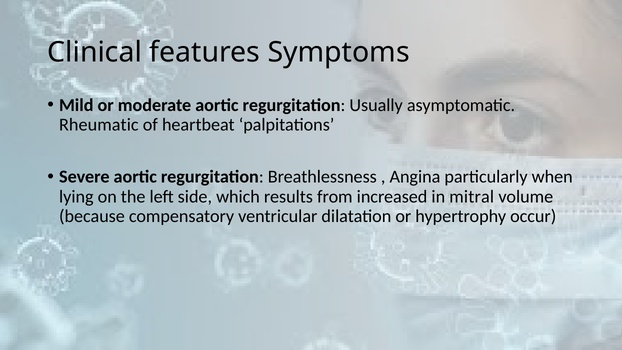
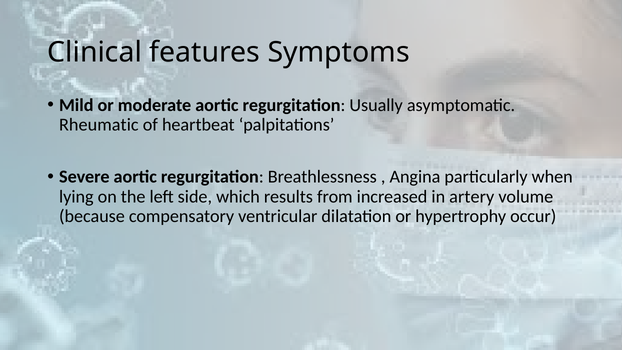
mitral: mitral -> artery (472, 197)
